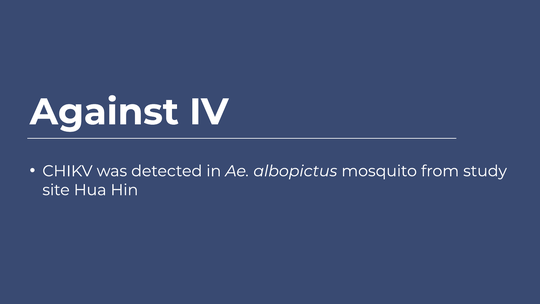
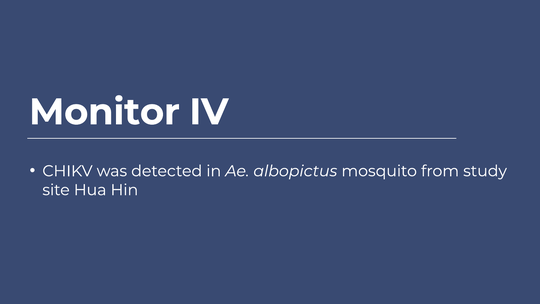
Against: Against -> Monitor (104, 112)
